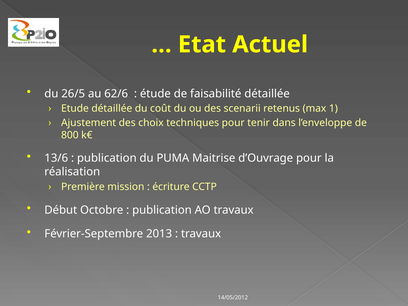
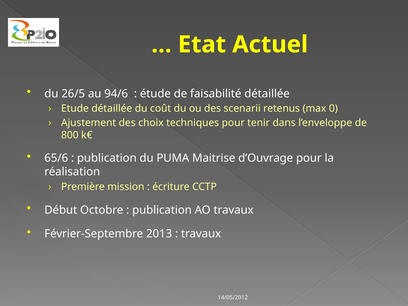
62/6: 62/6 -> 94/6 (116, 94)
1: 1 -> 0 (333, 109)
13/6: 13/6 -> 65/6 (56, 158)
